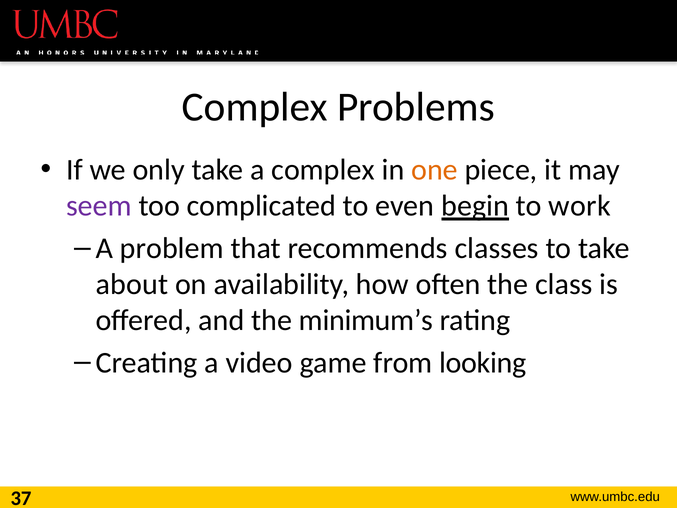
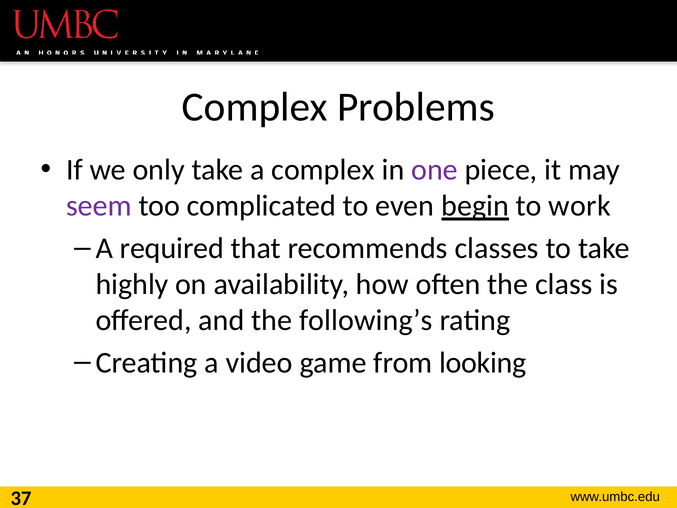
one colour: orange -> purple (434, 170)
problem: problem -> required (172, 248)
about: about -> highly (132, 284)
minimum’s: minimum’s -> following’s (366, 320)
